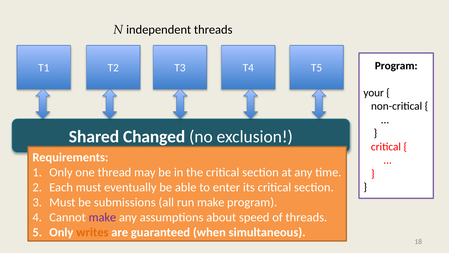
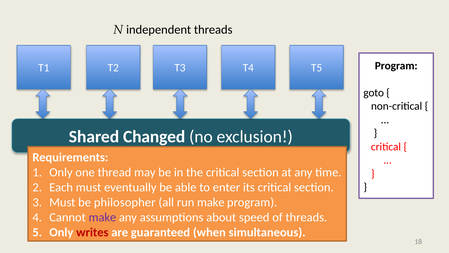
your: your -> goto (374, 93)
submissions: submissions -> philosopher (125, 202)
writes colour: orange -> red (92, 232)
